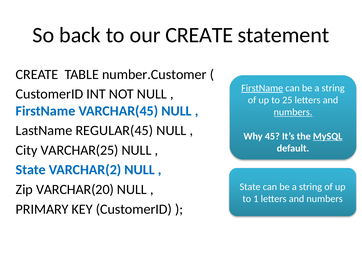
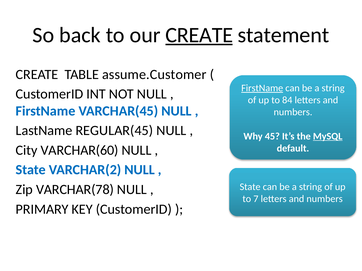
CREATE underline: none -> present (199, 35)
number.Customer: number.Customer -> assume.Customer (154, 75)
25: 25 -> 84 (287, 100)
numbers underline: present -> none (293, 112)
VARCHAR(25: VARCHAR(25 -> VARCHAR(60 (80, 150)
VARCHAR(20: VARCHAR(20 -> VARCHAR(78 (75, 190)
1: 1 -> 7 (256, 199)
